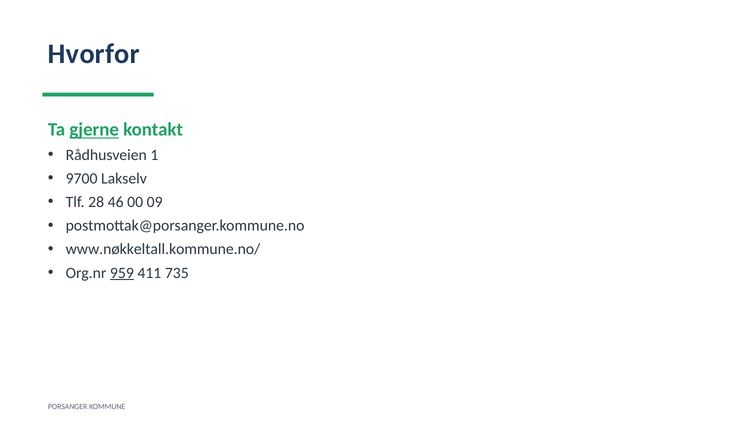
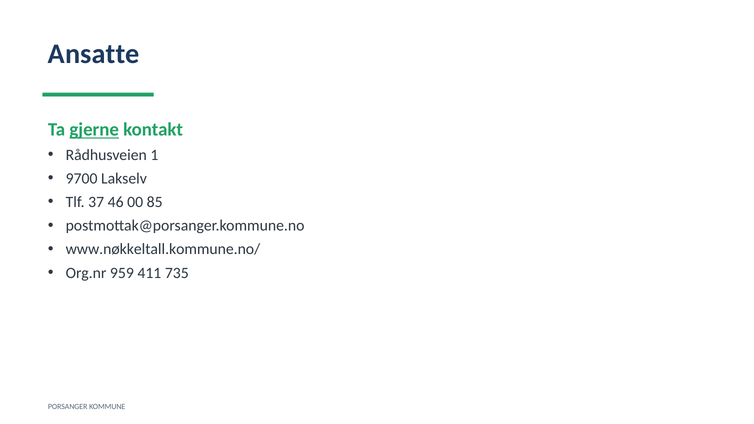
Hvorfor: Hvorfor -> Ansatte (94, 54)
28: 28 -> 37 (96, 202)
09: 09 -> 85 (155, 202)
959 underline: present -> none (122, 273)
